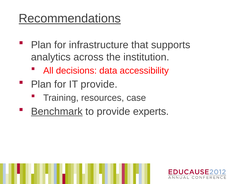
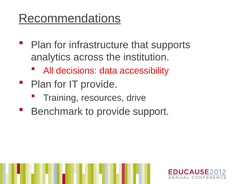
case: case -> drive (136, 98)
Benchmark underline: present -> none (57, 111)
experts: experts -> support (151, 111)
